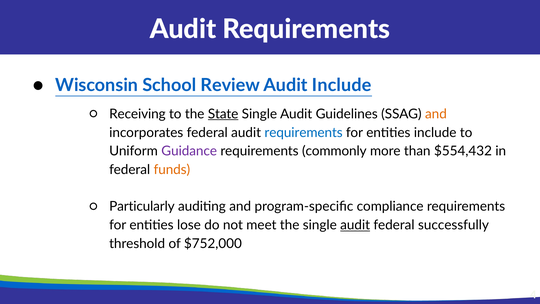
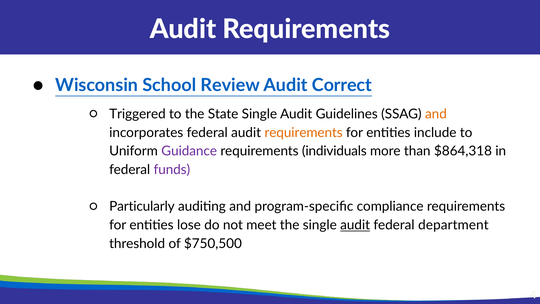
Audit Include: Include -> Correct (342, 85)
Receiving: Receiving -> Triggered (137, 114)
State underline: present -> none (223, 114)
requirements colour: blue -> orange (304, 132)
commonly: commonly -> individuals (334, 151)
$554,432: $554,432 -> $864,318 (463, 151)
funds colour: orange -> purple (172, 170)
successfully: successfully -> department (453, 225)
$752,000: $752,000 -> $750,500 (213, 244)
